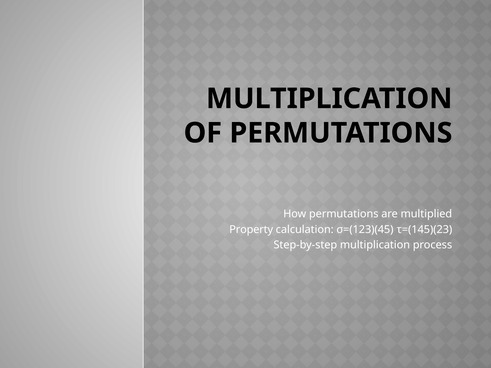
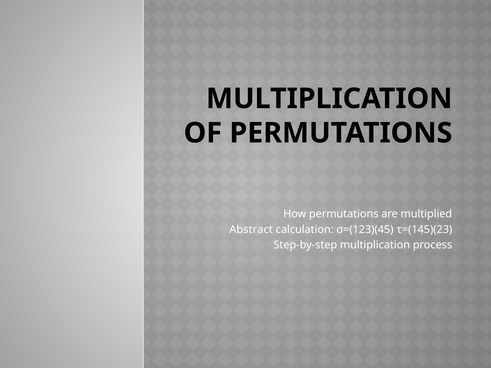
Property: Property -> Abstract (251, 230)
